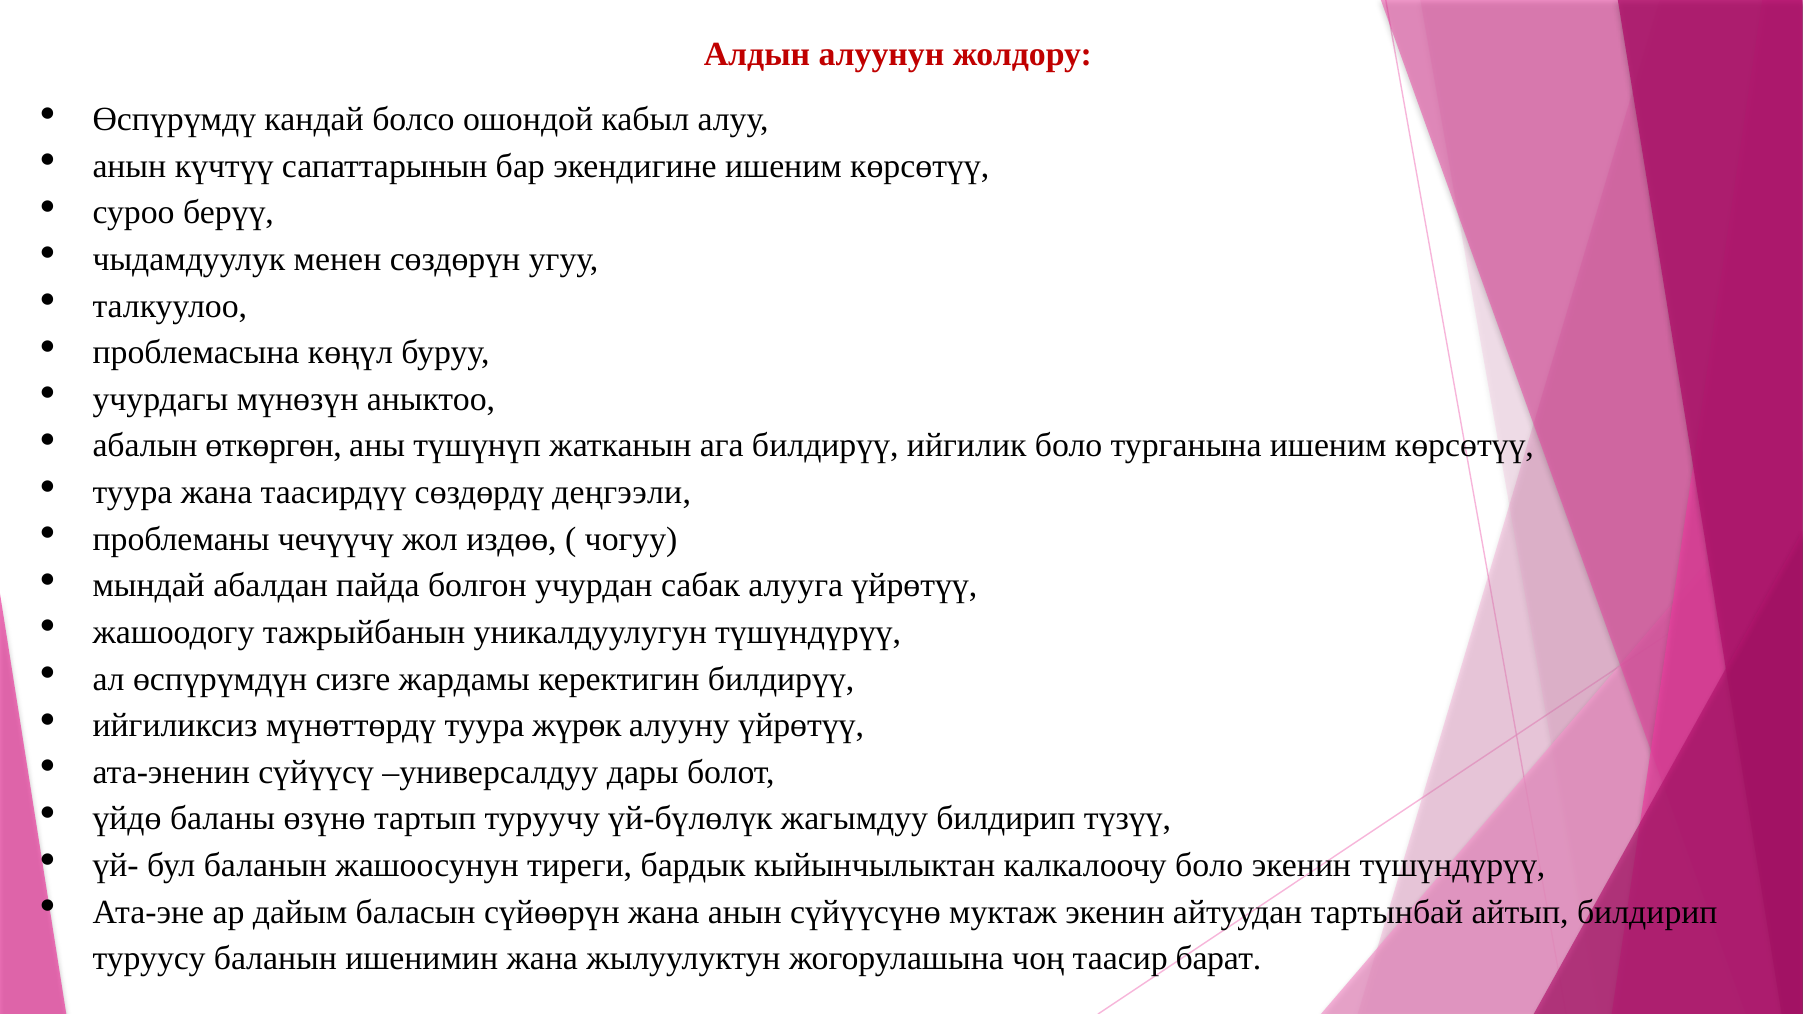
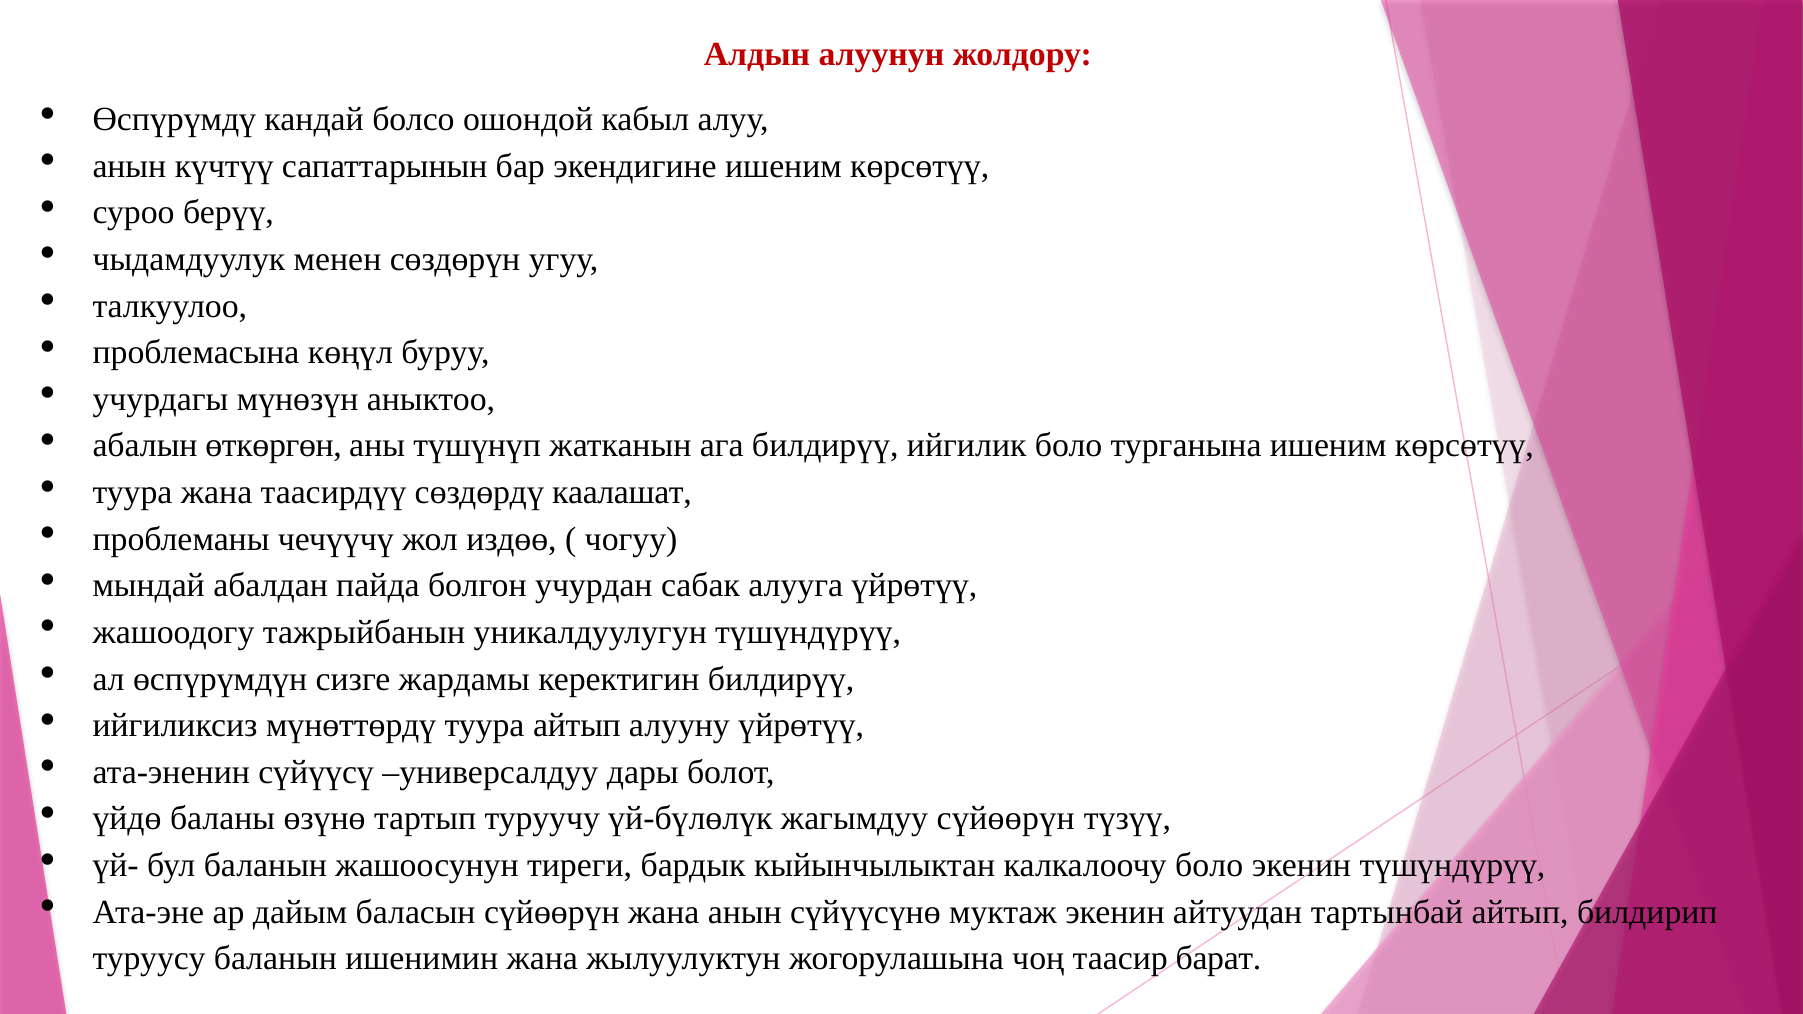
деңгээли: деңгээли -> каалашат (622, 493)
туура жүрөк: жүрөк -> айтып (577, 726)
жагымдуу билдирип: билдирип -> сүйөөрүн (1006, 819)
